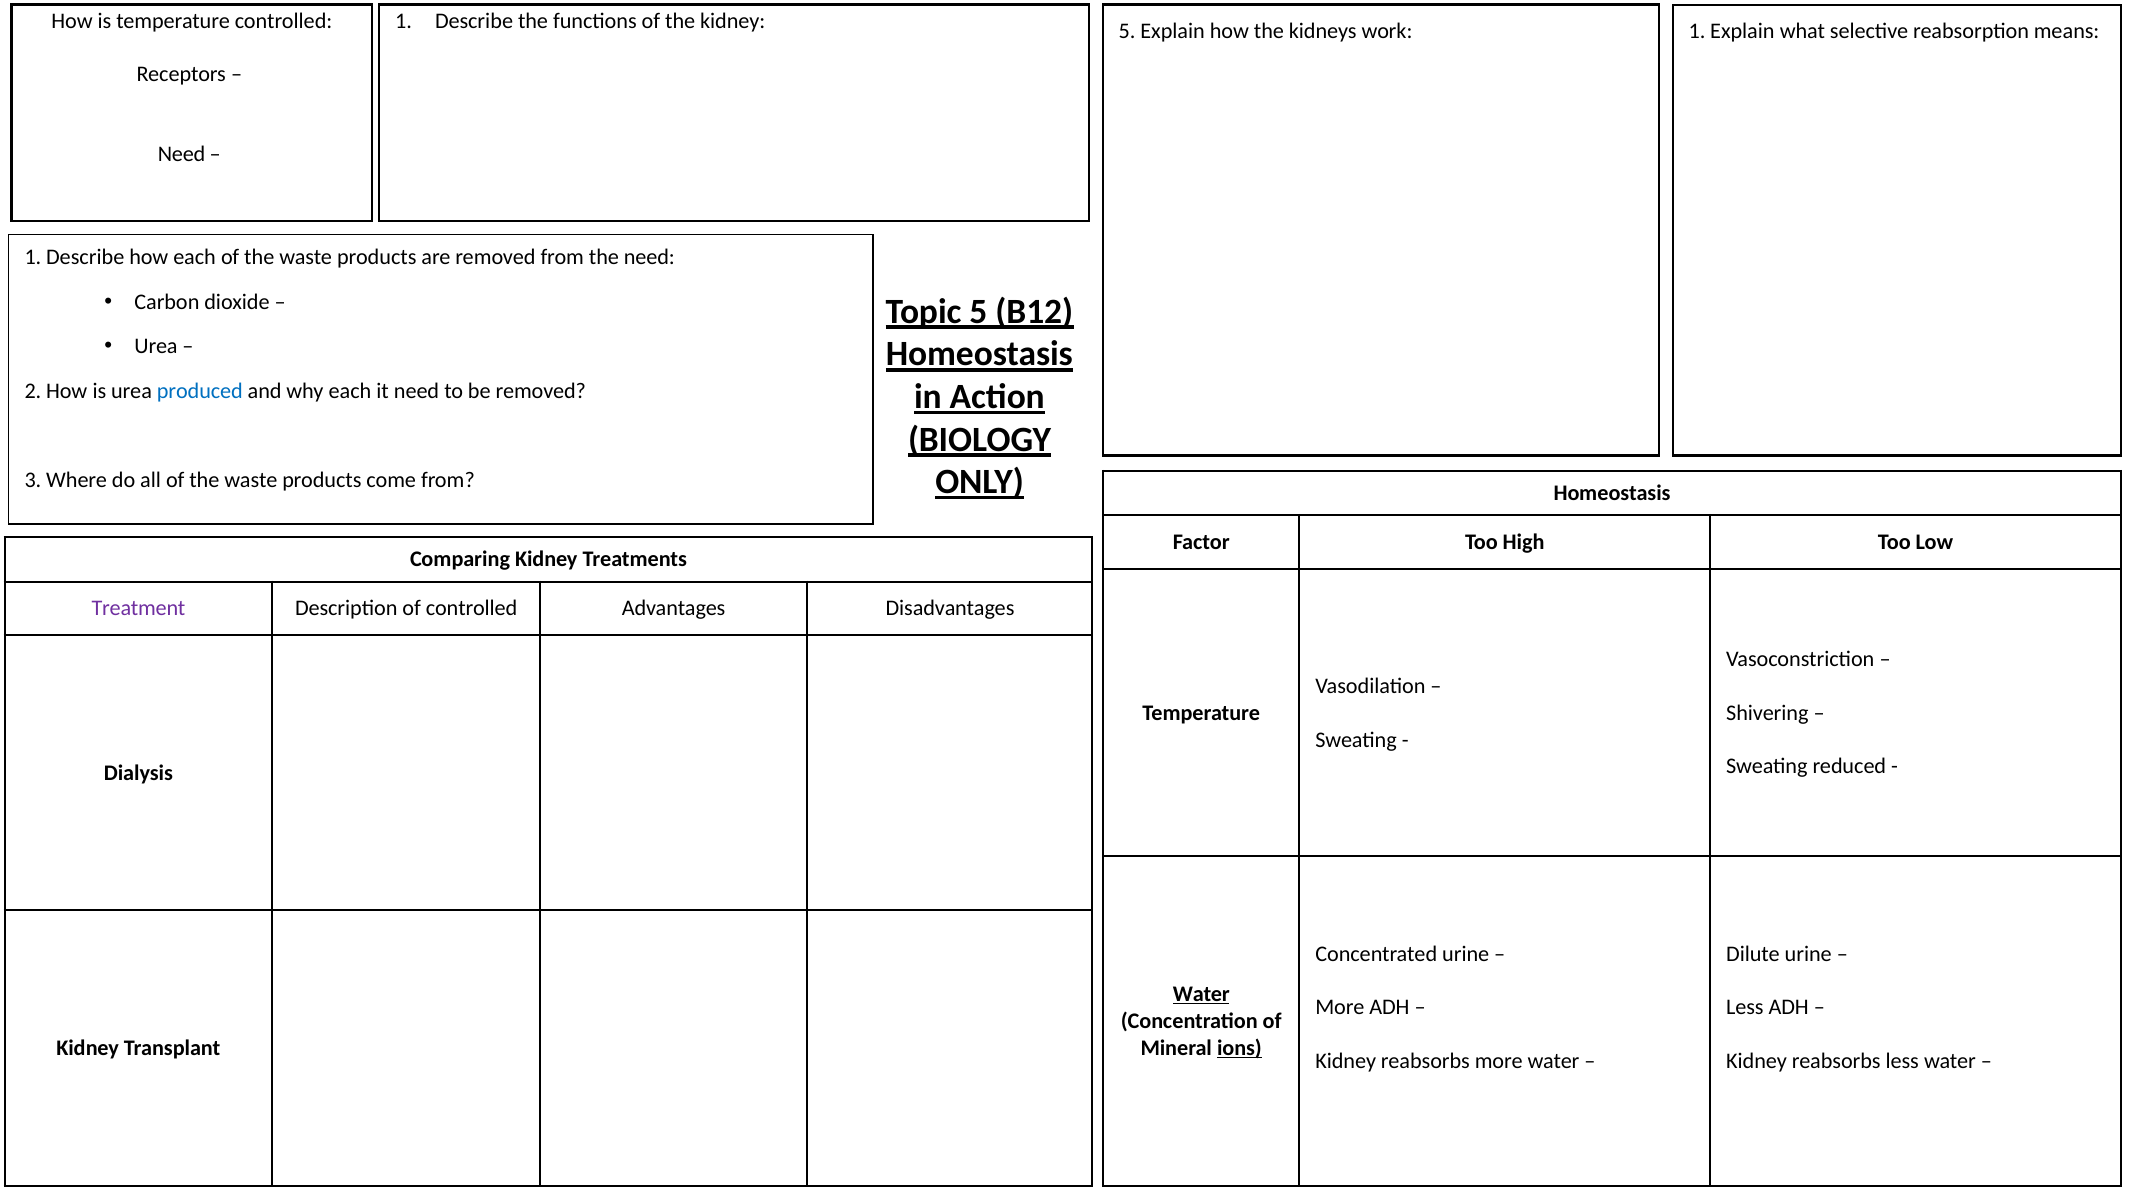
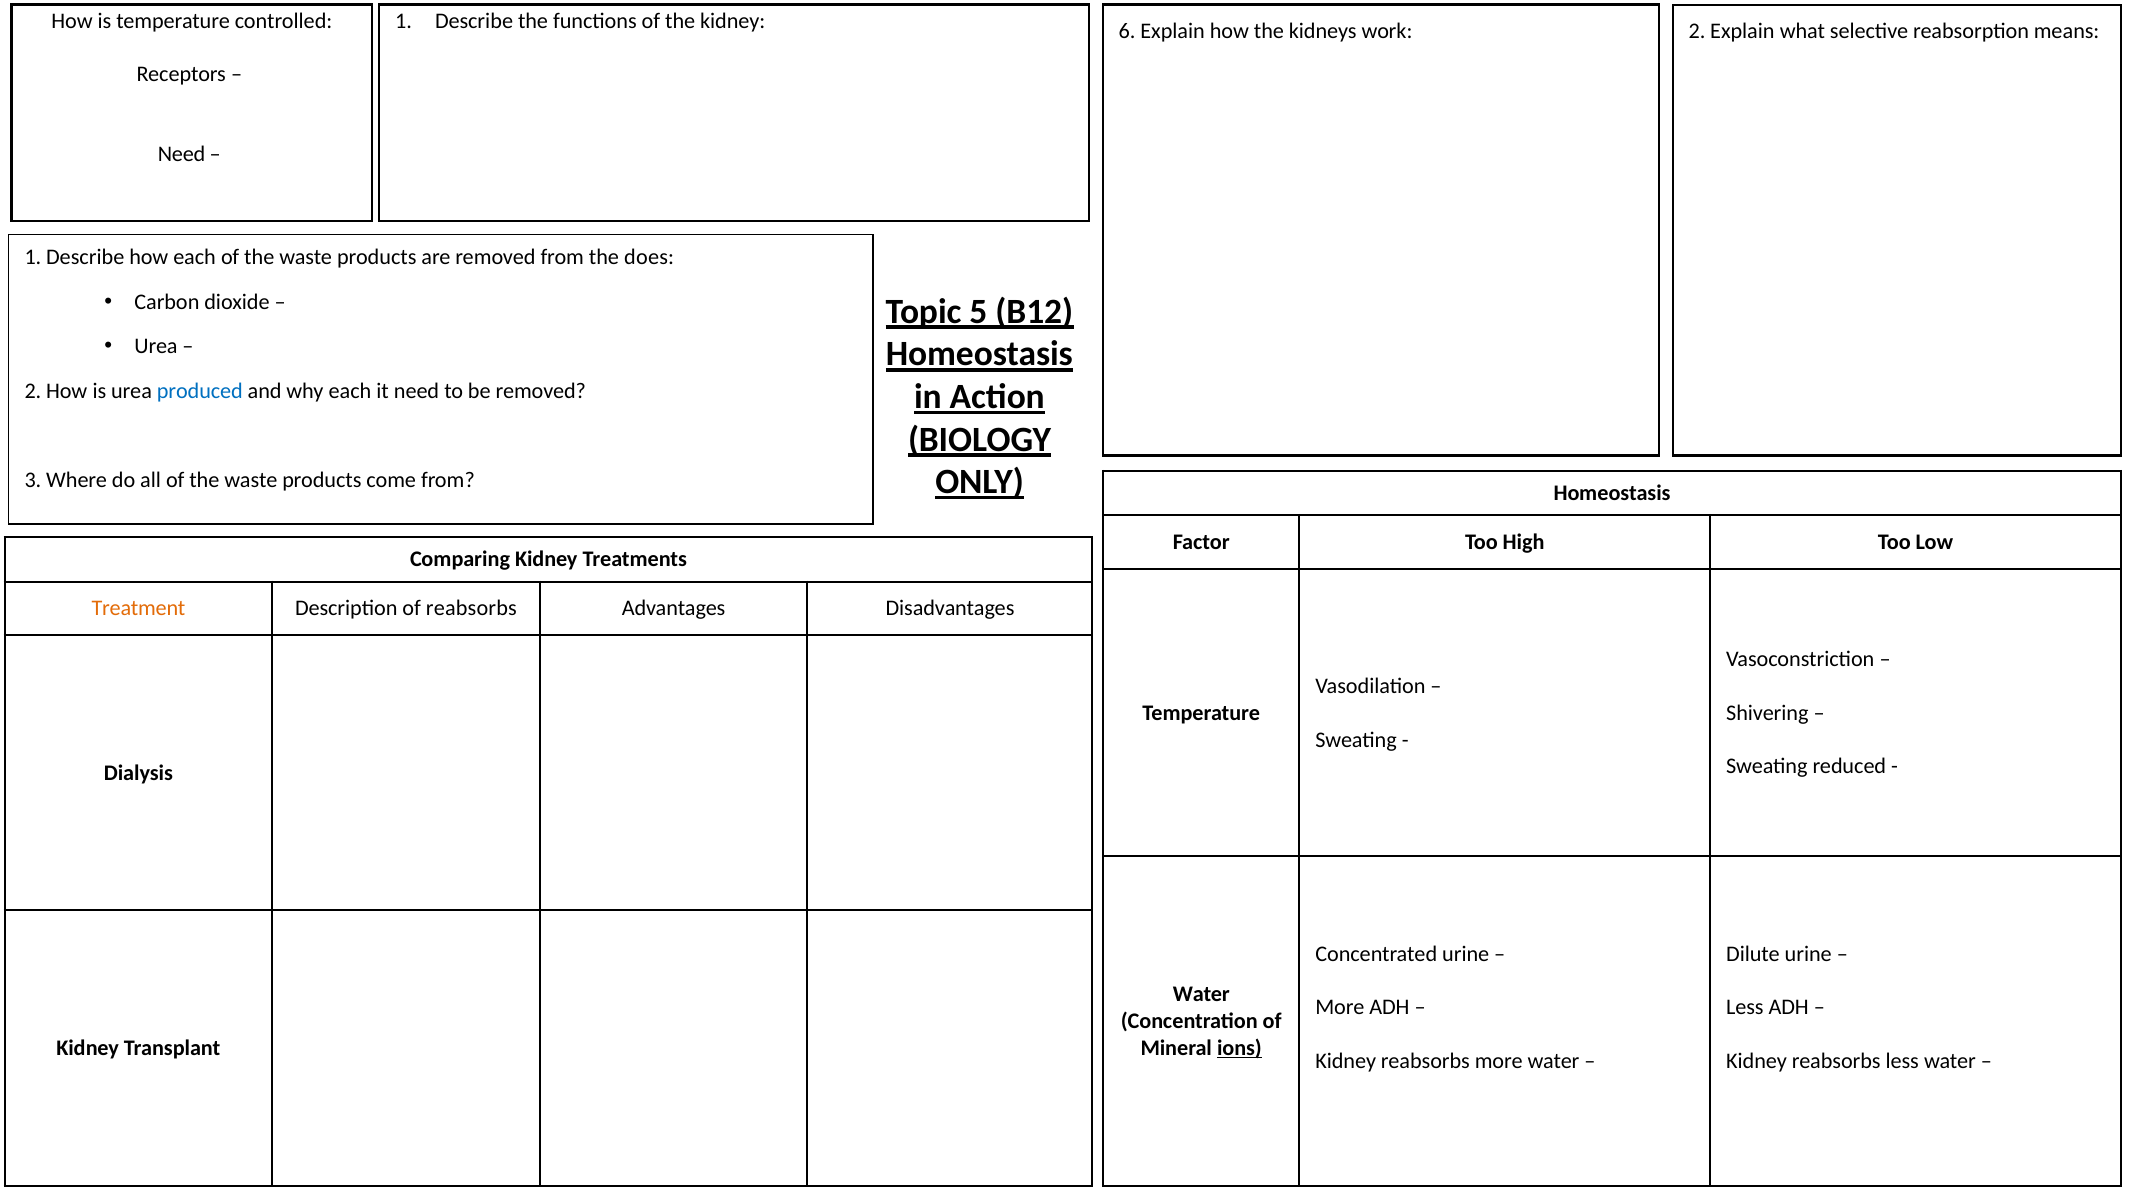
kidney 5: 5 -> 6 (1127, 31)
work 1: 1 -> 2 (1697, 32)
the need: need -> does (649, 257)
Treatment colour: purple -> orange (139, 608)
of controlled: controlled -> reabsorbs (471, 608)
Water underline: present -> none (1201, 994)
